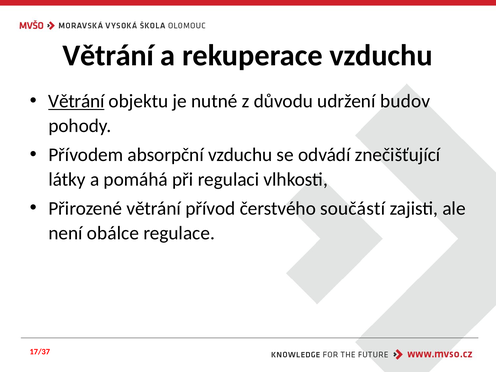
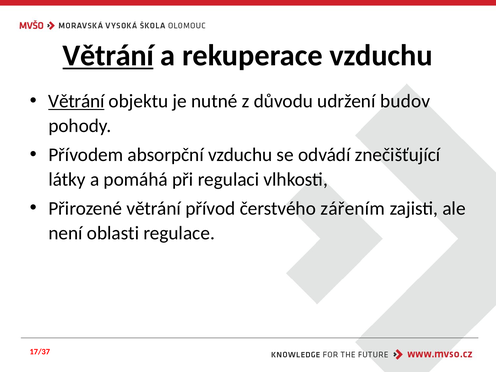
Větrání underline: none -> present (108, 56)
součástí: součástí -> zářením (353, 208)
obálce: obálce -> oblasti (113, 233)
